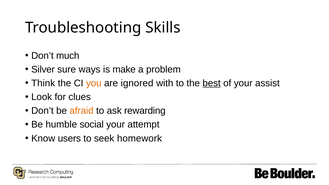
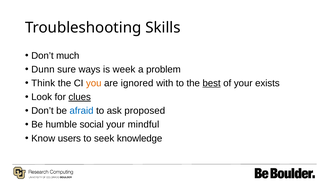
Silver: Silver -> Dunn (43, 69)
make: make -> week (124, 69)
assist: assist -> exists (267, 83)
clues underline: none -> present (80, 97)
afraid colour: orange -> blue (82, 111)
rewarding: rewarding -> proposed (145, 111)
attempt: attempt -> mindful (143, 125)
homework: homework -> knowledge (140, 138)
